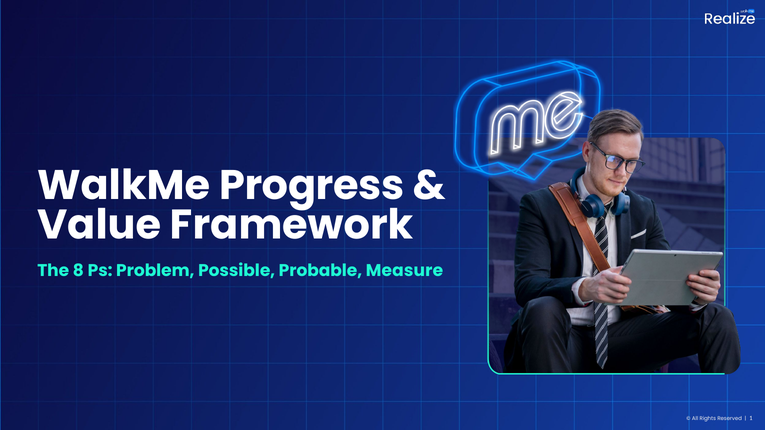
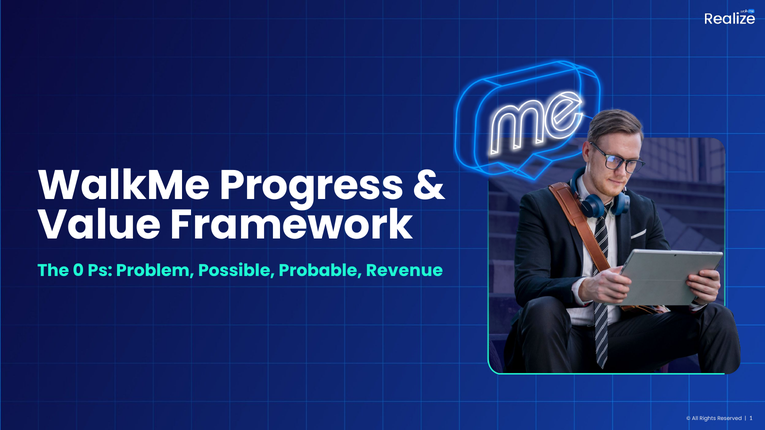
8: 8 -> 0 (78, 271)
Measure: Measure -> Revenue (404, 271)
